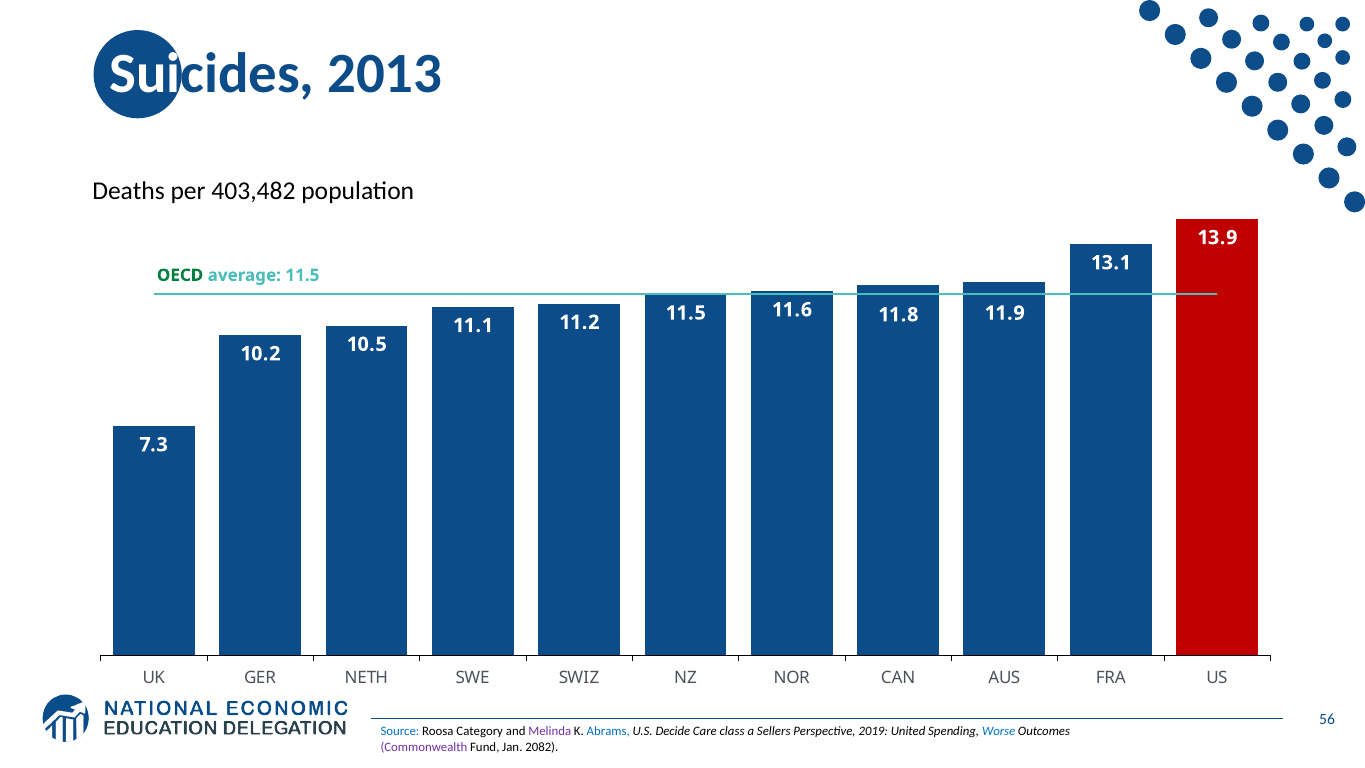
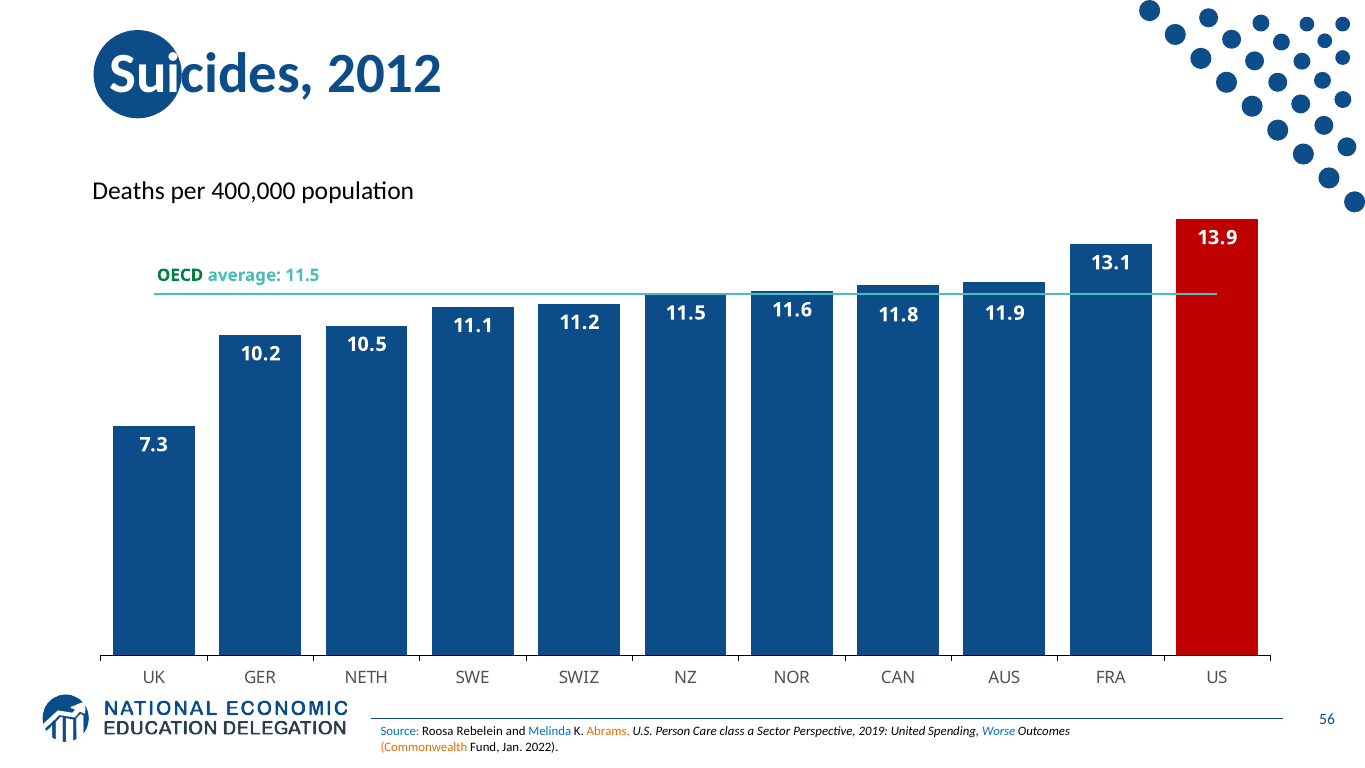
2013: 2013 -> 2012 (385, 74)
403,482: 403,482 -> 400,000 (253, 191)
Category: Category -> Rebelein (480, 732)
Melinda colour: purple -> blue (550, 732)
Abrams colour: blue -> orange (608, 732)
Decide: Decide -> Person (673, 732)
Sellers: Sellers -> Sector (774, 732)
Commonwealth colour: purple -> orange (424, 747)
2082: 2082 -> 2022 (542, 747)
